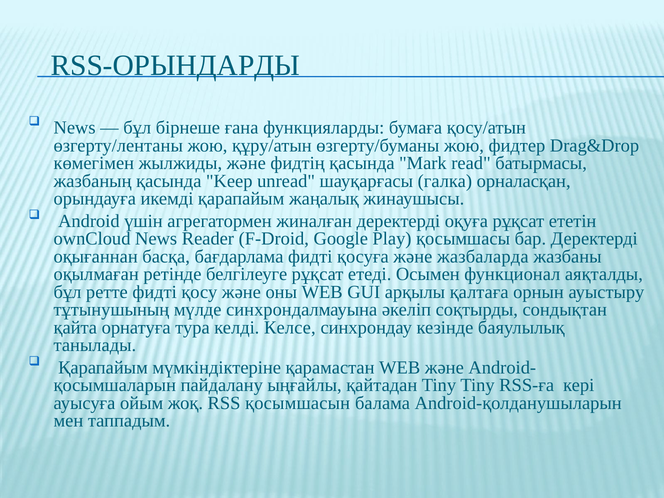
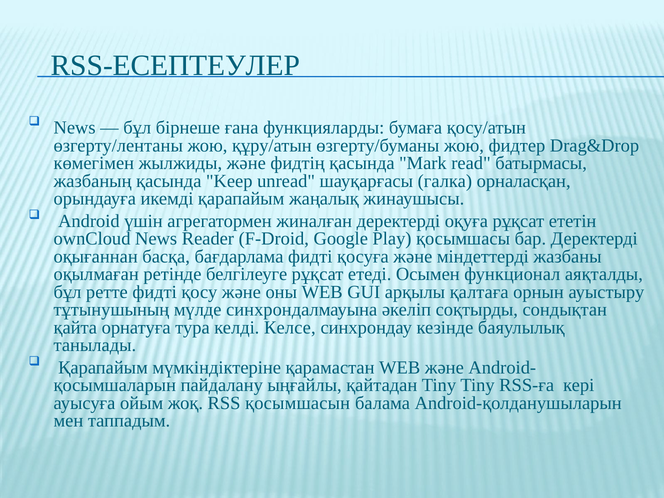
RSS-ОРЫНДАРДЫ: RSS-ОРЫНДАРДЫ -> RSS-ЕСЕПТЕУЛЕР (175, 66)
жазбаларда: жазбаларда -> міндеттерді (483, 257)
